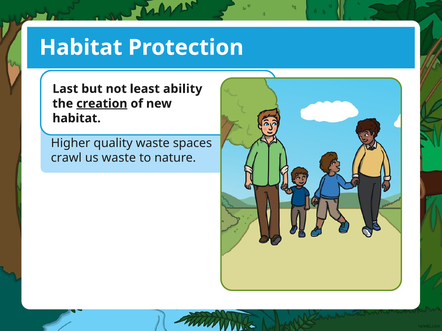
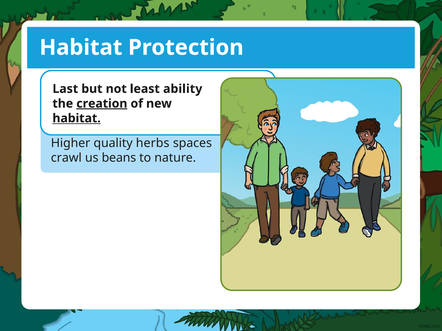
habitat underline: none -> present (77, 118)
quality waste: waste -> herbs (153, 143)
us waste: waste -> beans (119, 158)
